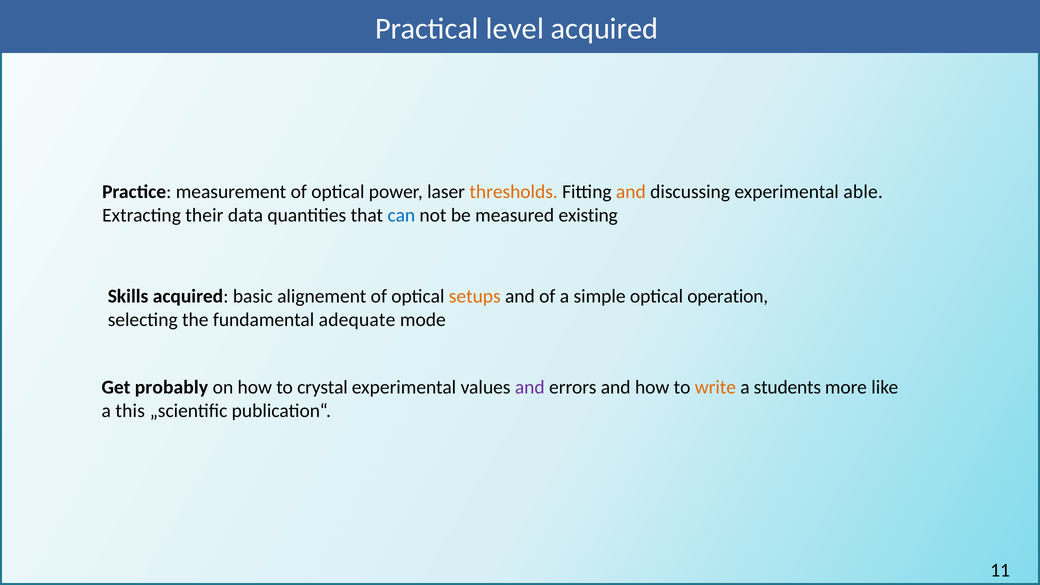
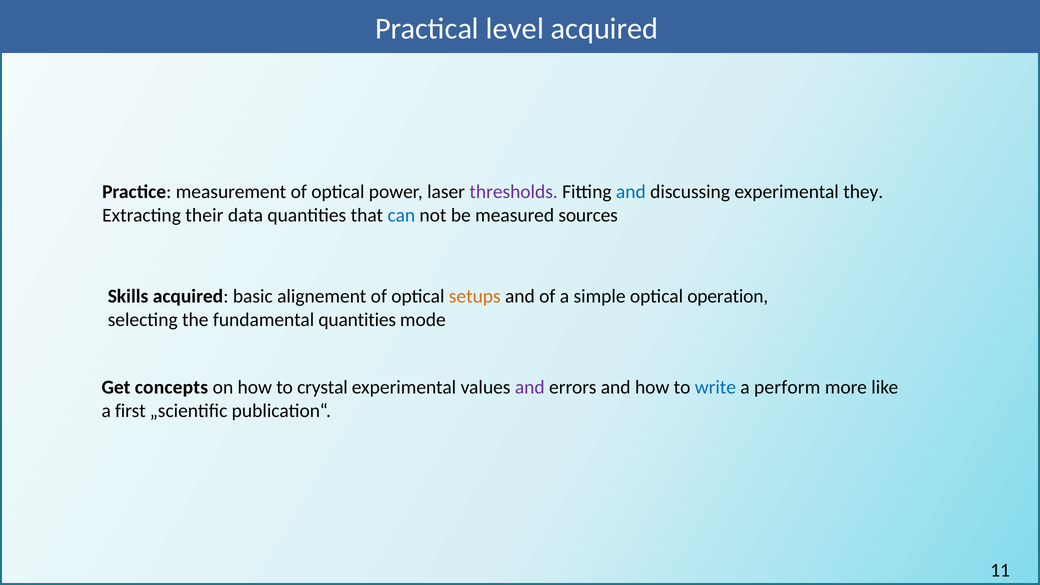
thresholds colour: orange -> purple (514, 192)
and colour: orange -> blue (631, 192)
able: able -> they (863, 192)
existing: existing -> sources (588, 215)
fundamental adequate: adequate -> quantities (357, 320)
probably: probably -> concepts (171, 387)
write colour: orange -> blue (715, 387)
students: students -> perform (787, 387)
this: this -> first (130, 411)
